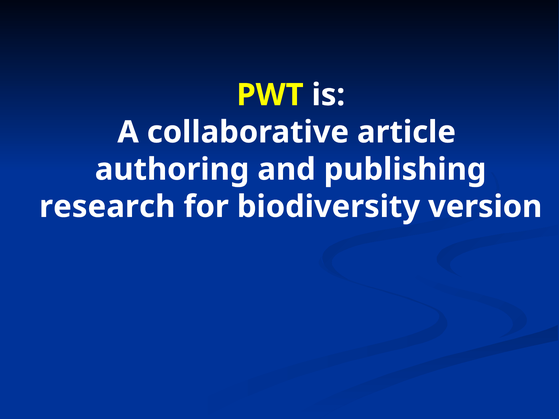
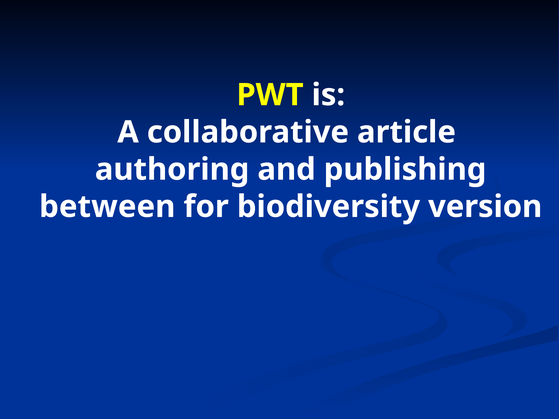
research: research -> between (107, 207)
